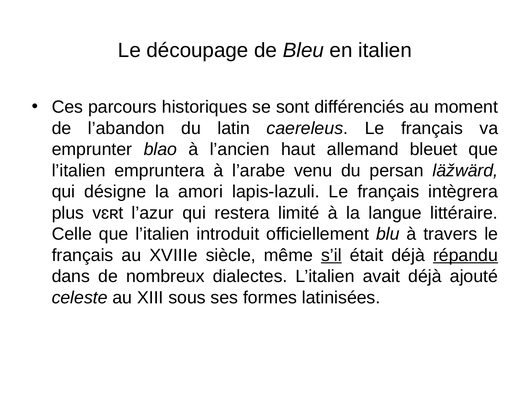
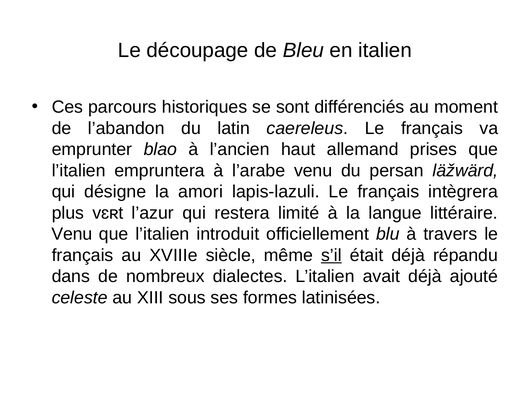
bleuet: bleuet -> prises (434, 150)
Celle: Celle -> Venu (72, 234)
répandu underline: present -> none (465, 256)
